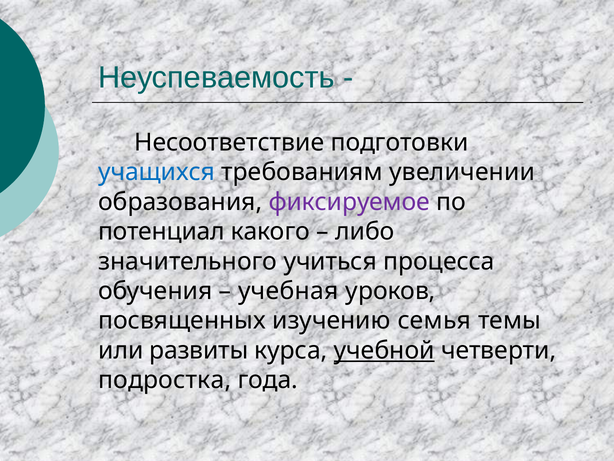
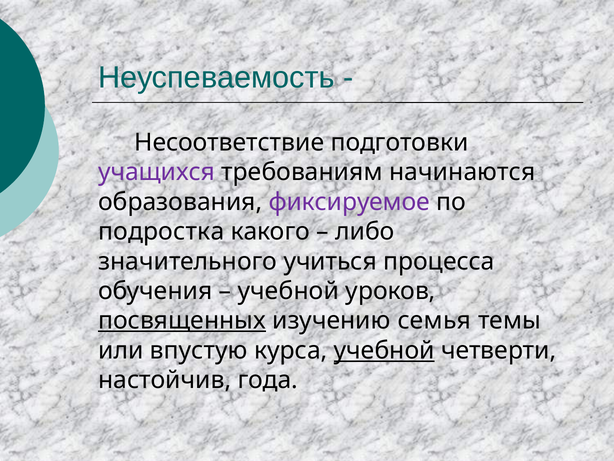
учащихся colour: blue -> purple (157, 172)
увеличении: увеличении -> начинаются (462, 172)
потенциал: потенциал -> подростка (161, 231)
учебная: учебная -> учебной (288, 291)
посвященных underline: none -> present (182, 320)
развиты: развиты -> впустую (199, 350)
подростка: подростка -> настойчив (165, 380)
